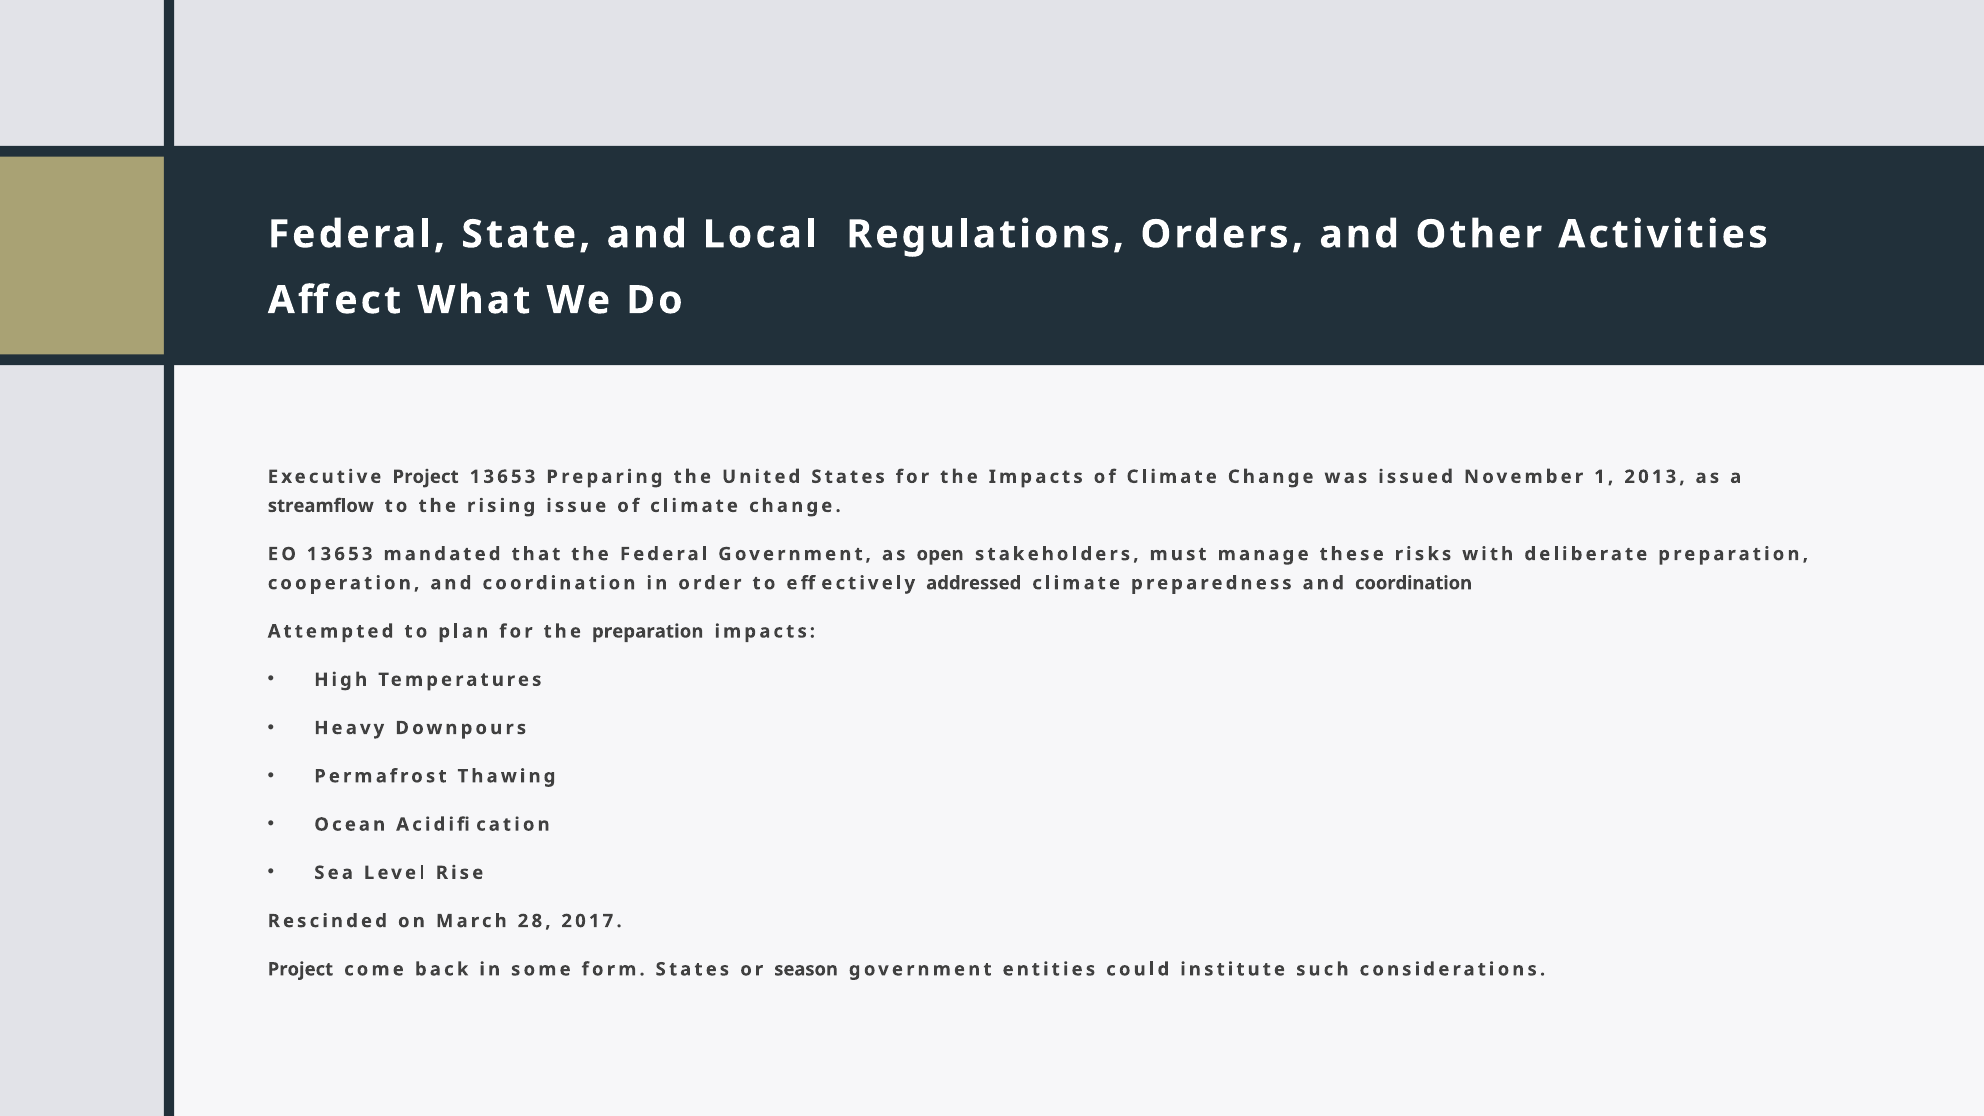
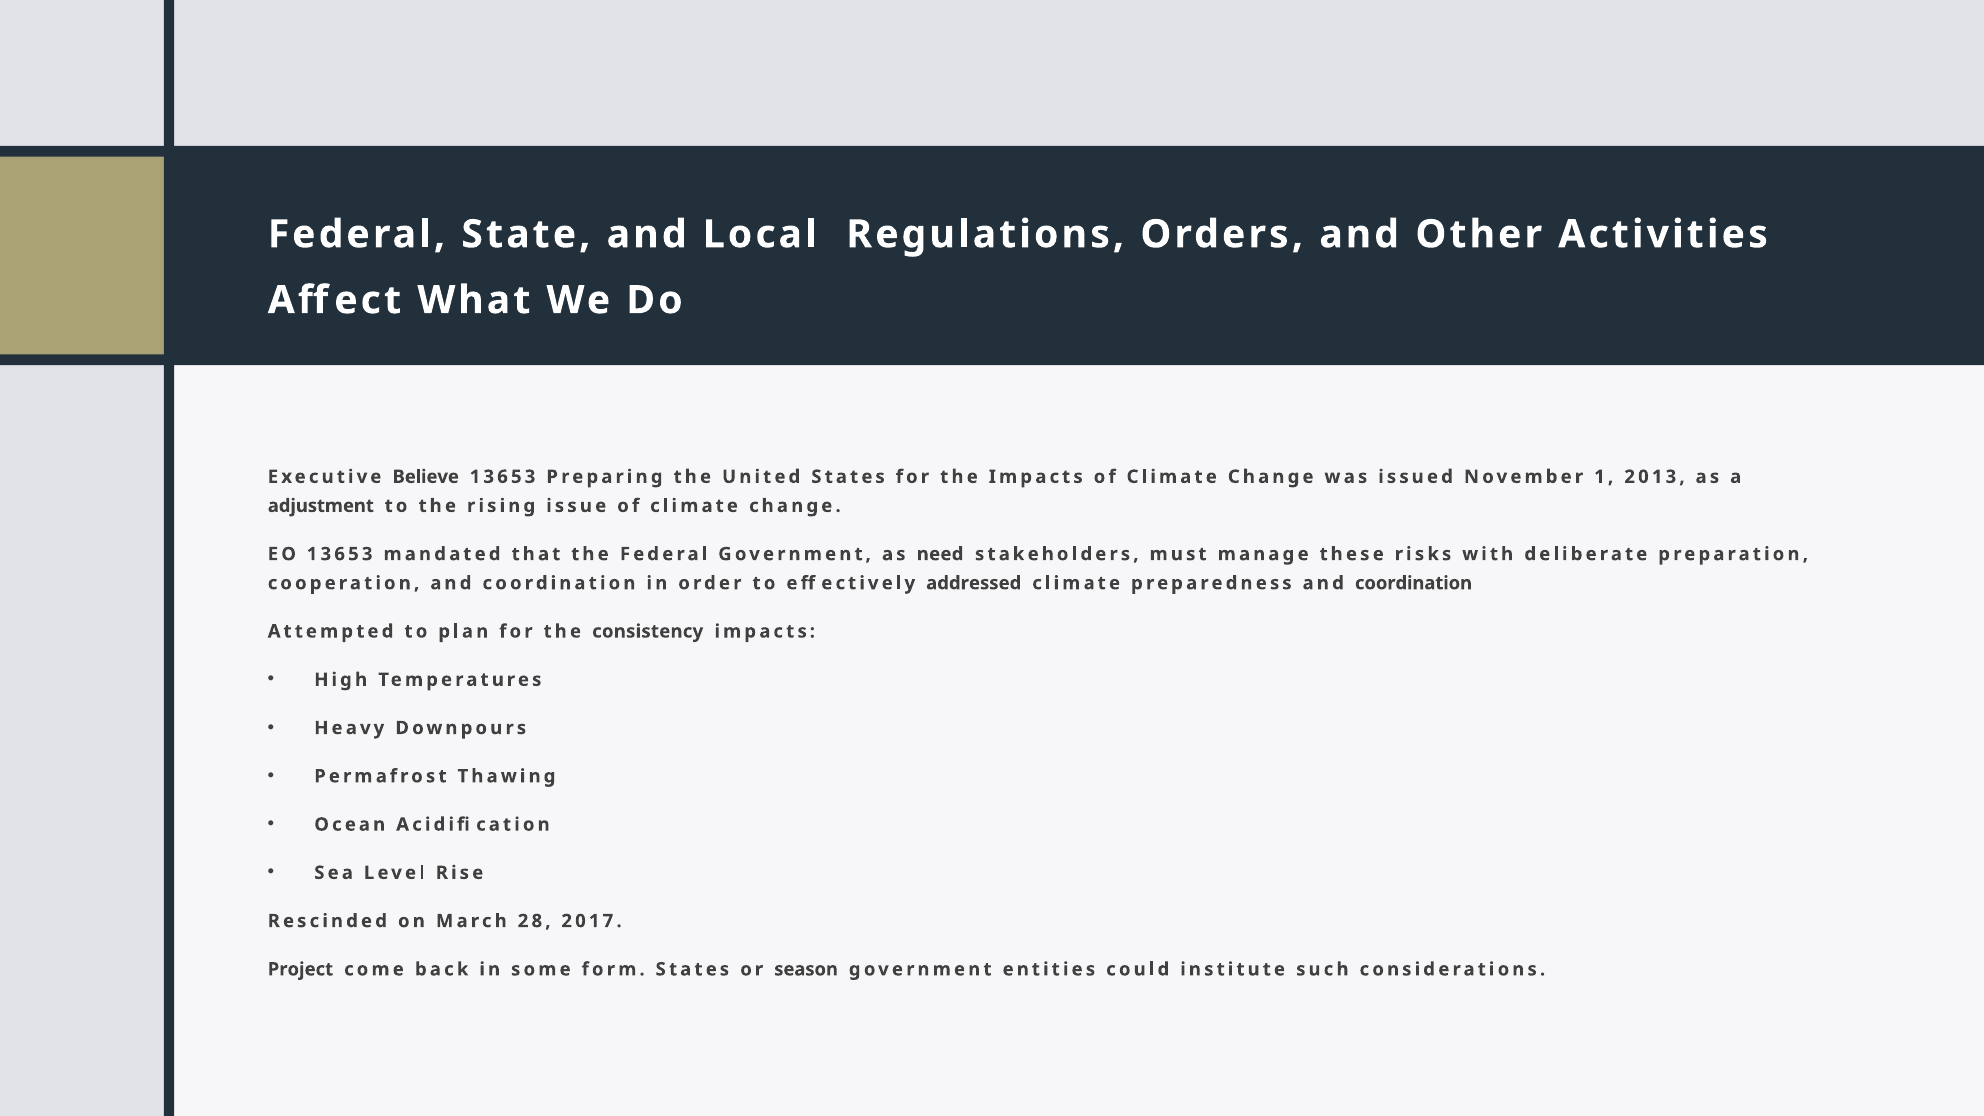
Executive Project: Project -> Believe (426, 477)
streamflow: streamflow -> adjustment (321, 506)
open: open -> need (940, 554)
the preparation: preparation -> consistency (648, 631)
